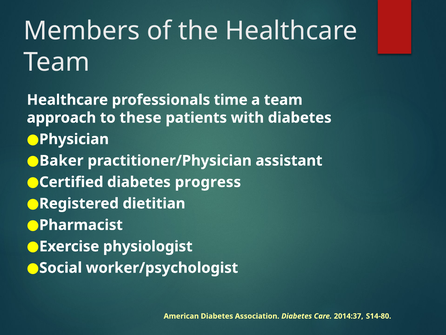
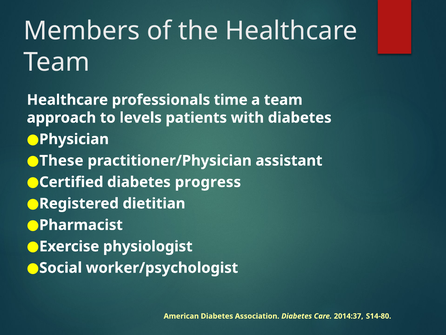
these: these -> levels (141, 118)
Baker: Baker -> These (61, 160)
